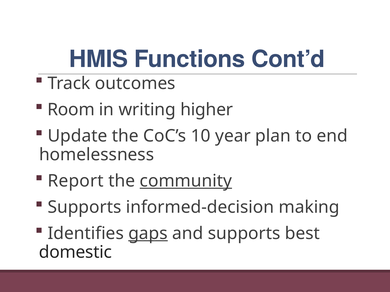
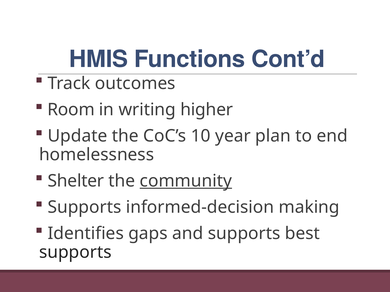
Report: Report -> Shelter (76, 181)
gaps underline: present -> none (148, 234)
domestic: domestic -> supports (75, 252)
